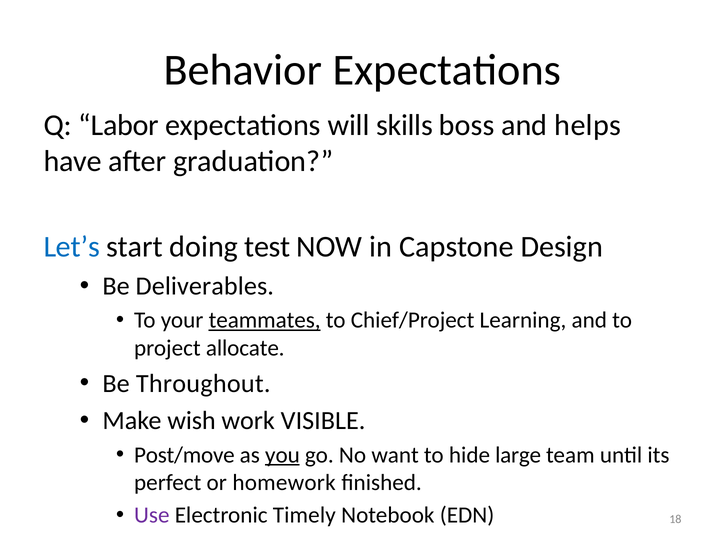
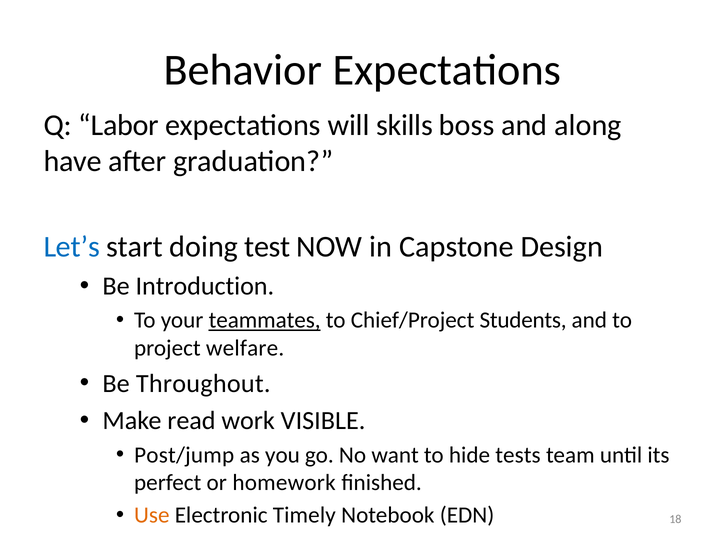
helps: helps -> along (588, 125)
Deliverables: Deliverables -> Introduction (205, 286)
Learning: Learning -> Students (523, 320)
allocate: allocate -> welfare (245, 348)
wish: wish -> read (191, 420)
Post/move: Post/move -> Post/jump (184, 455)
you underline: present -> none (282, 455)
large: large -> tests (518, 455)
Use colour: purple -> orange (152, 515)
